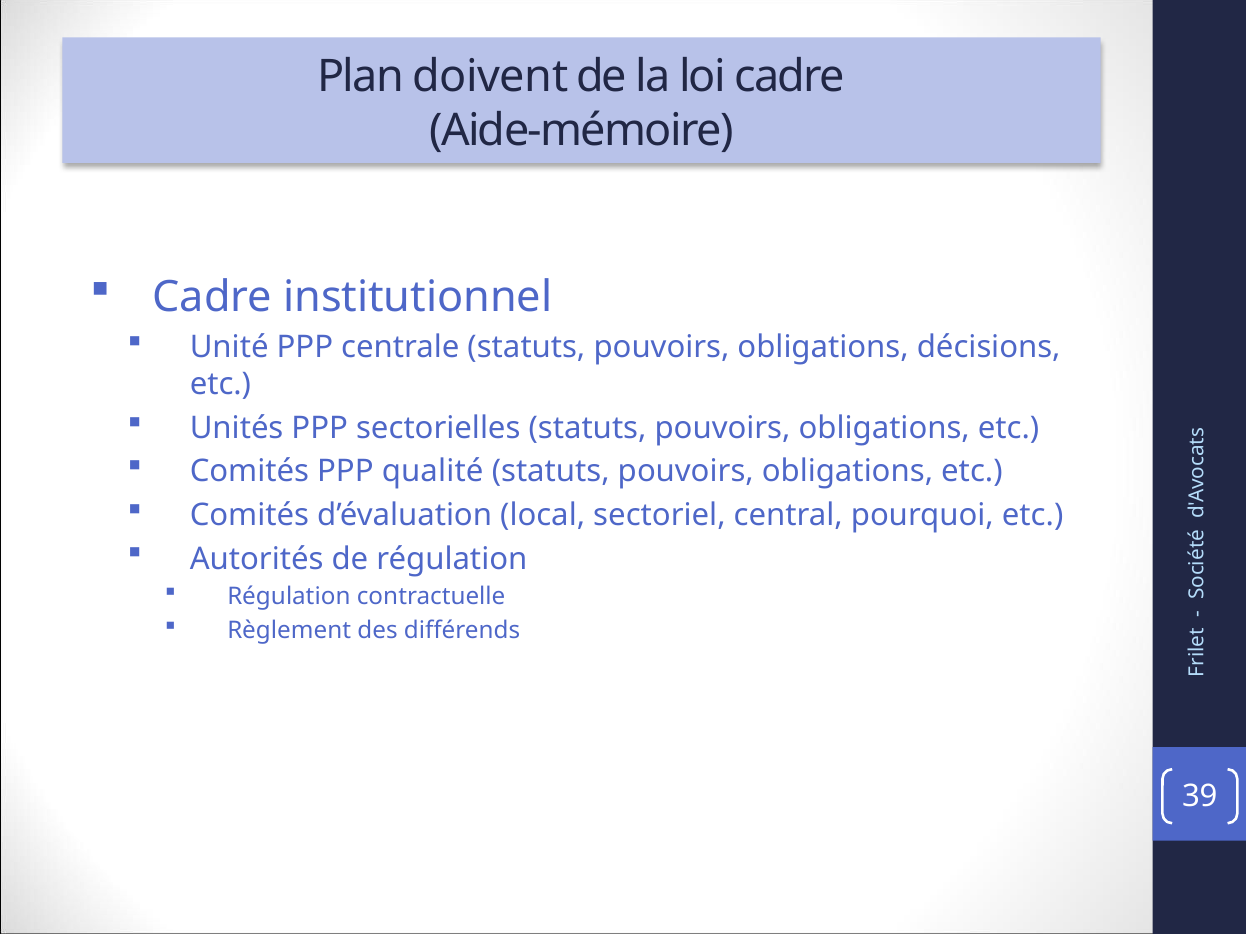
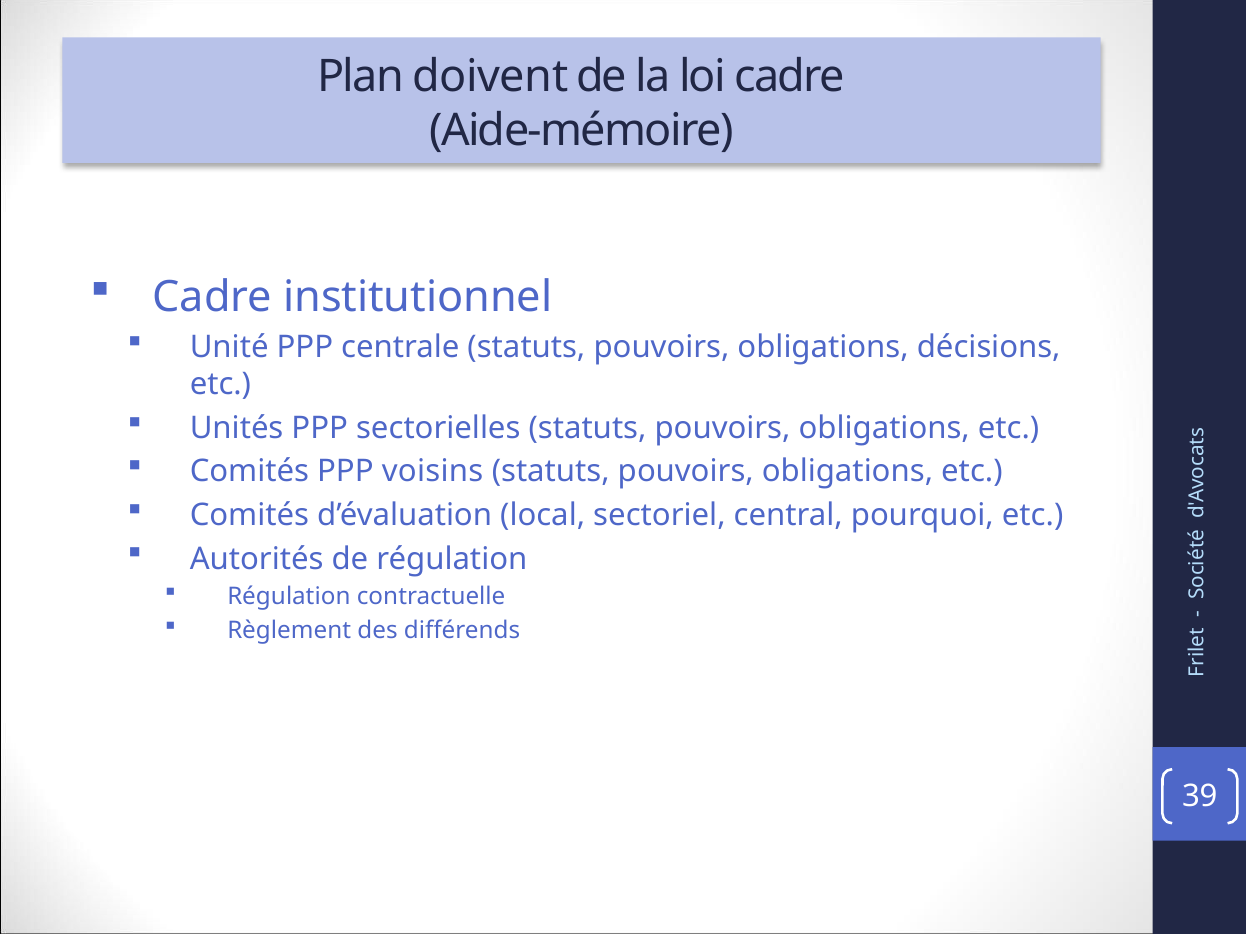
qualité: qualité -> voisins (433, 472)
